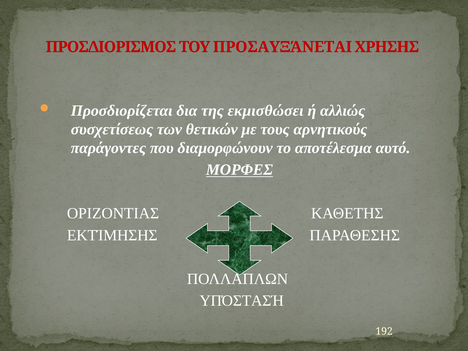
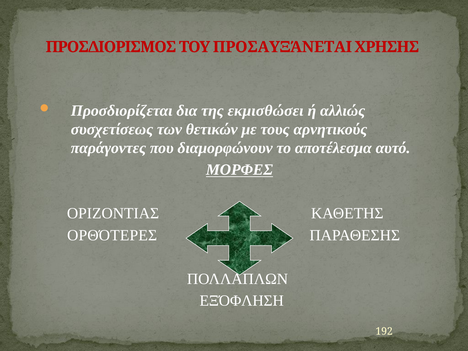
ΕΚΤΊΜΗΣΗΣ: ΕΚΤΊΜΗΣΗΣ -> ΟΡΘΌΤΕΡΕΣ (112, 235)
ΥΠΌΣΤΑΣΉ: ΥΠΌΣΤΑΣΉ -> ΕΞΌΦΛΗΣΗ (242, 301)
